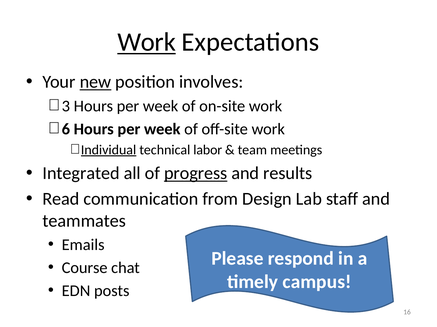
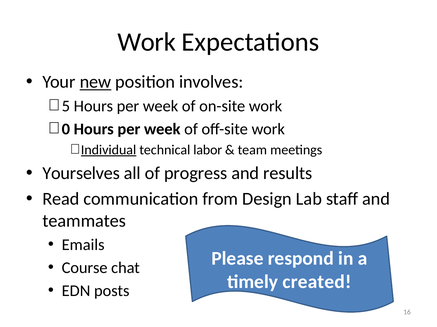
Work underline: present -> none (147, 42)
3: 3 -> 5 (66, 106)
6: 6 -> 0 (66, 129)
Integrated: Integrated -> Yourselves (81, 174)
progress underline: present -> none (196, 174)
campus: campus -> created (317, 282)
